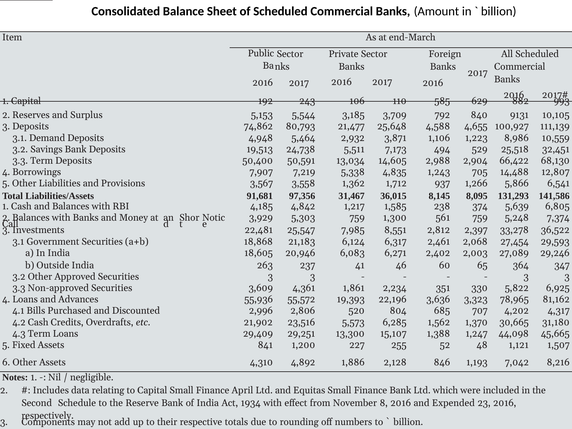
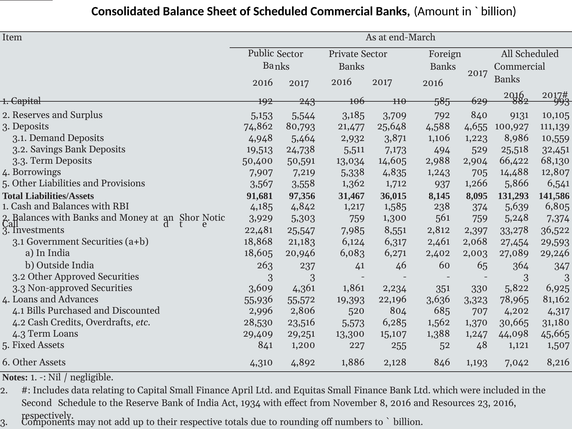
21,902: 21,902 -> 28,530 (258, 322)
Expended: Expended -> Resources (453, 403)
